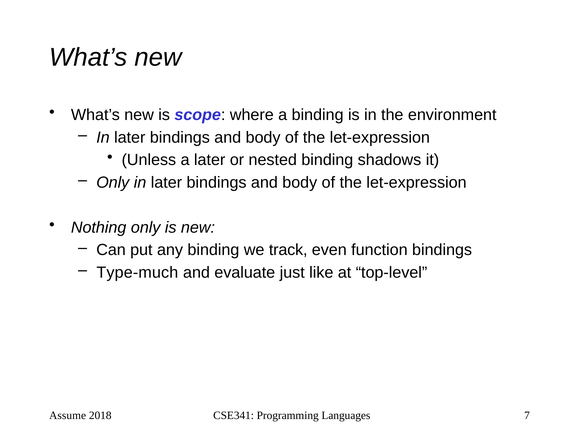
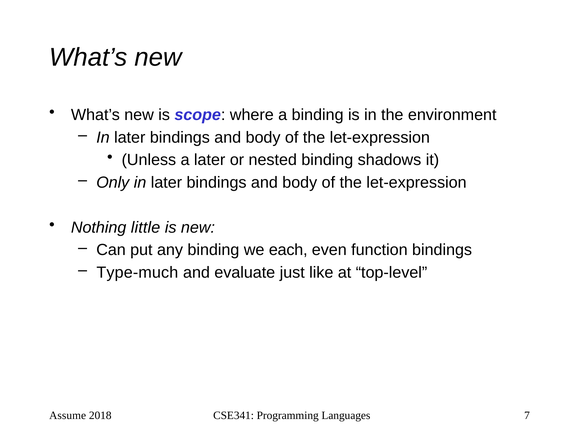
Nothing only: only -> little (146, 228)
track: track -> each (288, 250)
